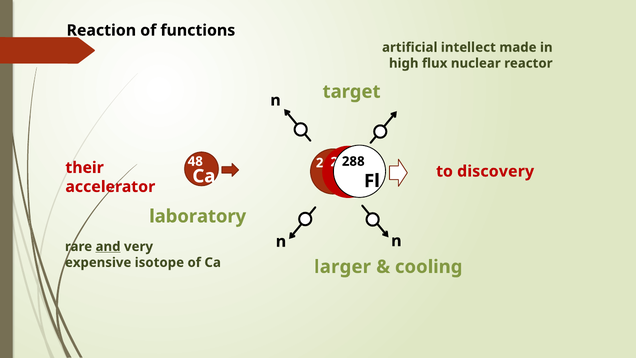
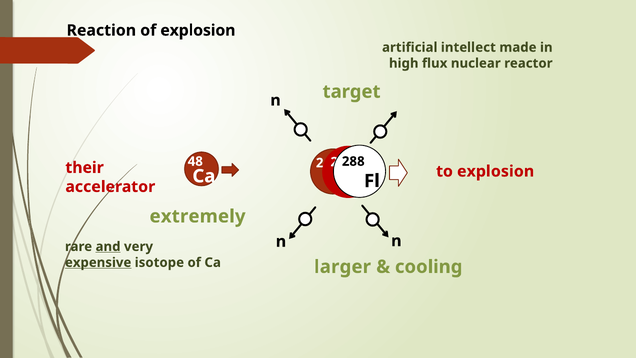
of functions: functions -> explosion (198, 30)
to discovery: discovery -> explosion (496, 171)
laboratory: laboratory -> extremely (198, 216)
expensive underline: none -> present (98, 262)
